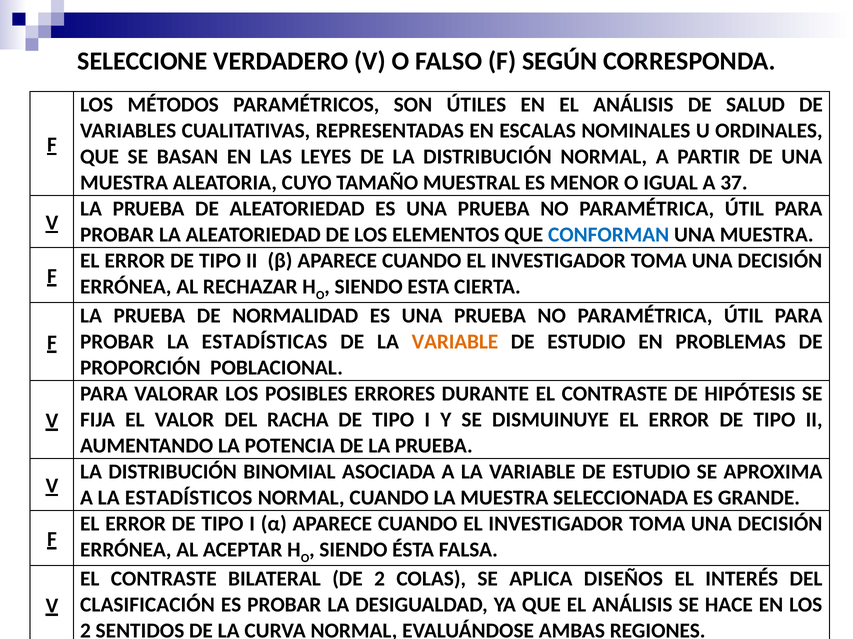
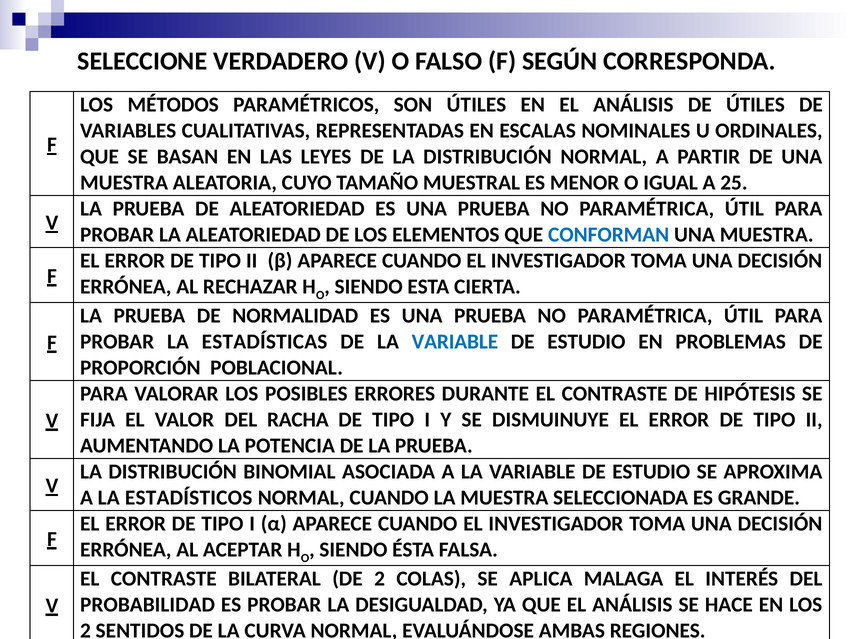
DE SALUD: SALUD -> ÚTILES (755, 105)
37: 37 -> 25 (734, 183)
VARIABLE colour: orange -> blue (455, 342)
DISEÑOS: DISEÑOS -> MALAGA (624, 579)
CLASIFICACIÓN: CLASIFICACIÓN -> PROBABILIDAD (148, 605)
